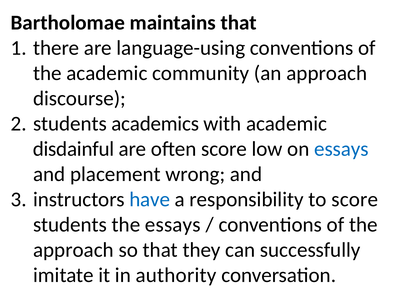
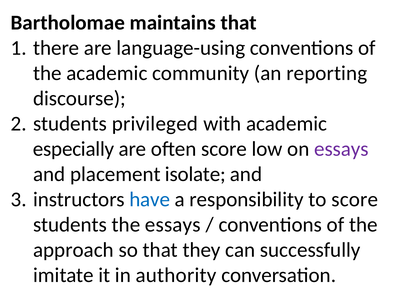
an approach: approach -> reporting (327, 73)
academics: academics -> privileged (155, 124)
disdainful: disdainful -> especially (74, 149)
essays colour: blue -> purple (341, 149)
wrong: wrong -> isolate (195, 174)
